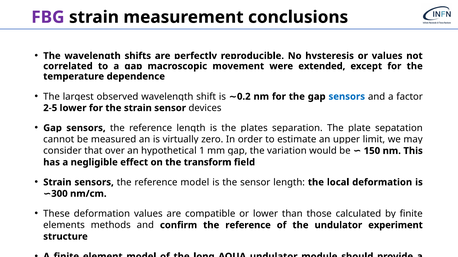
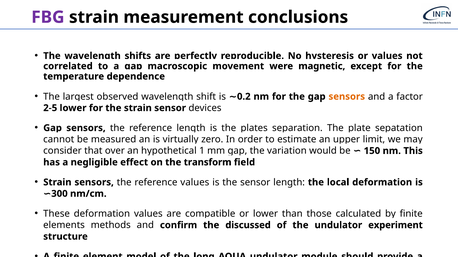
were extended: extended -> magnetic (322, 66)
sensors colour: blue -> orange (347, 97)
reference model: model -> values (195, 183)
confirm the reference: reference -> discussed (248, 226)
